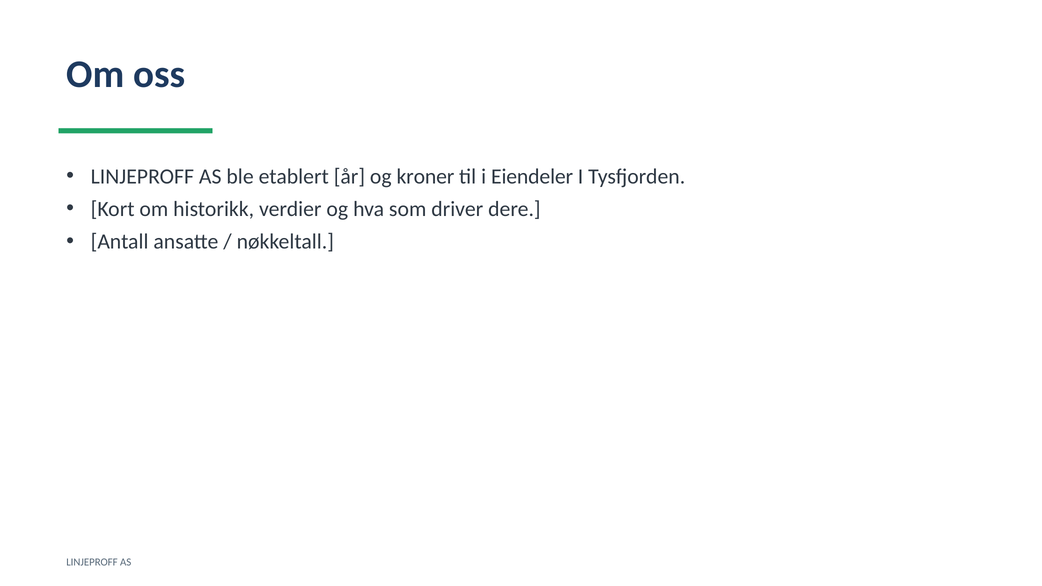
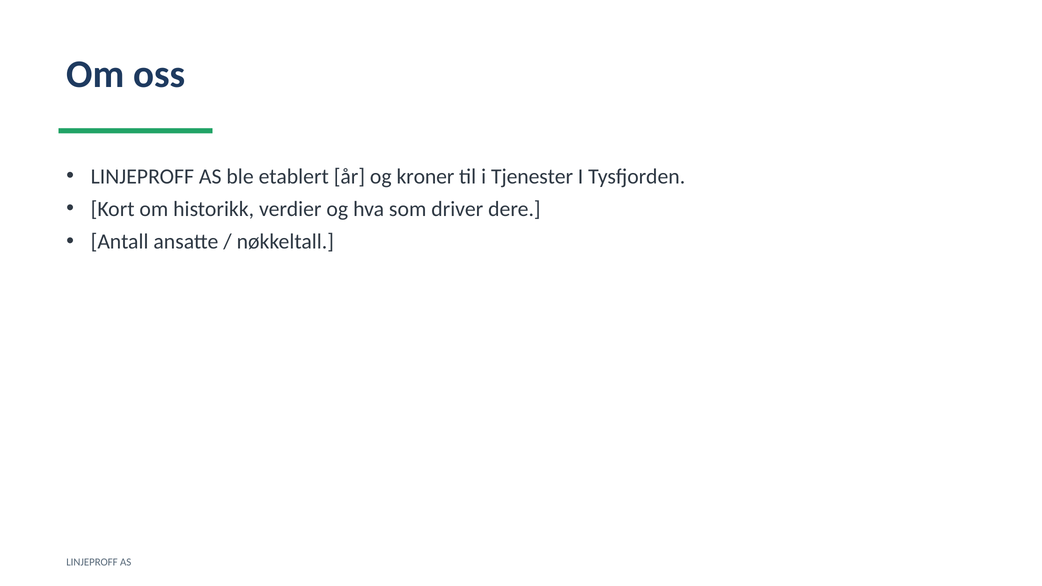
Eiendeler: Eiendeler -> Tjenester (532, 176)
